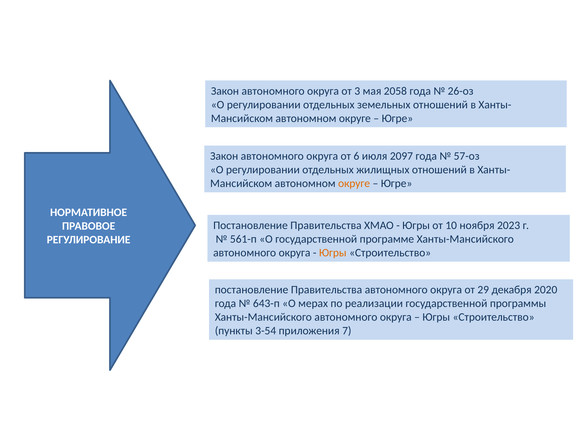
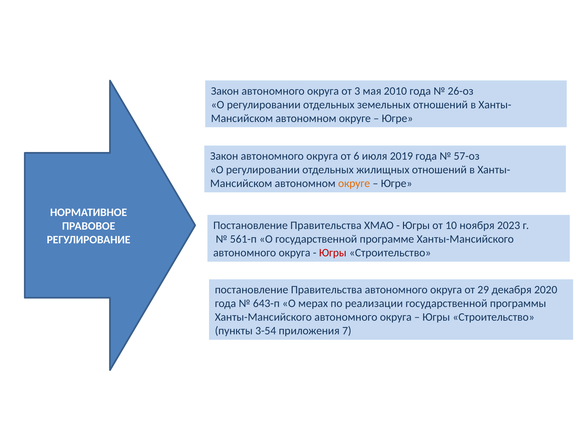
2058: 2058 -> 2010 (395, 91)
2097: 2097 -> 2019 (401, 156)
Югры colour: orange -> red (333, 253)
